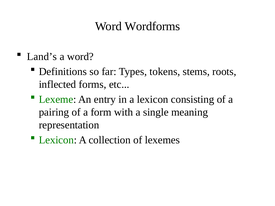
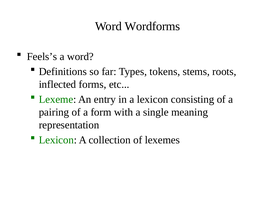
Land’s: Land’s -> Feels’s (42, 57)
